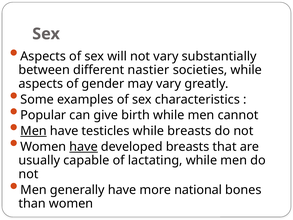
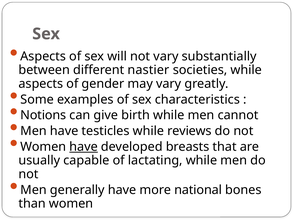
Popular: Popular -> Notions (43, 115)
Men underline: present -> none (34, 131)
while breasts: breasts -> reviews (189, 131)
